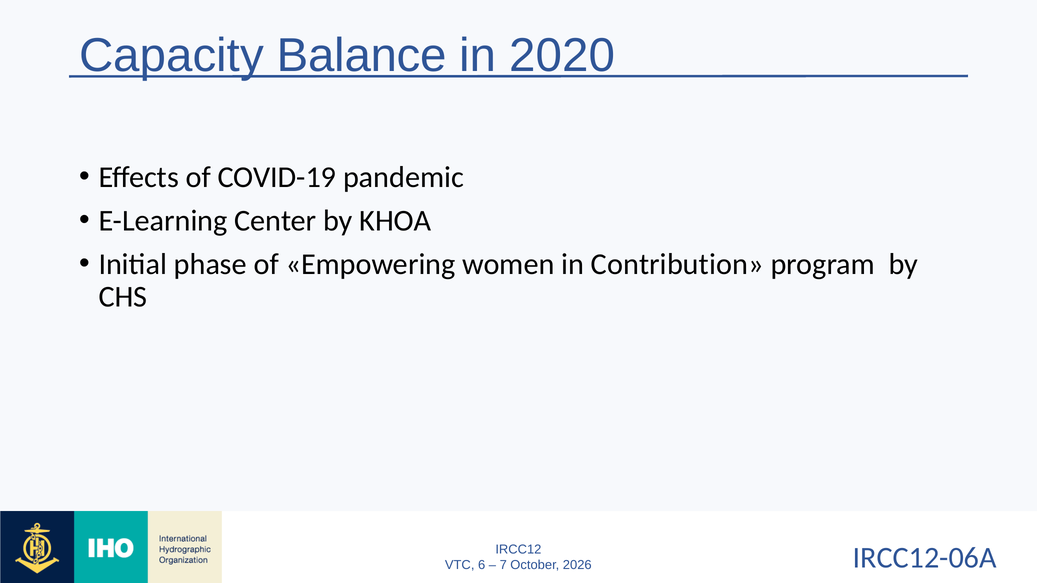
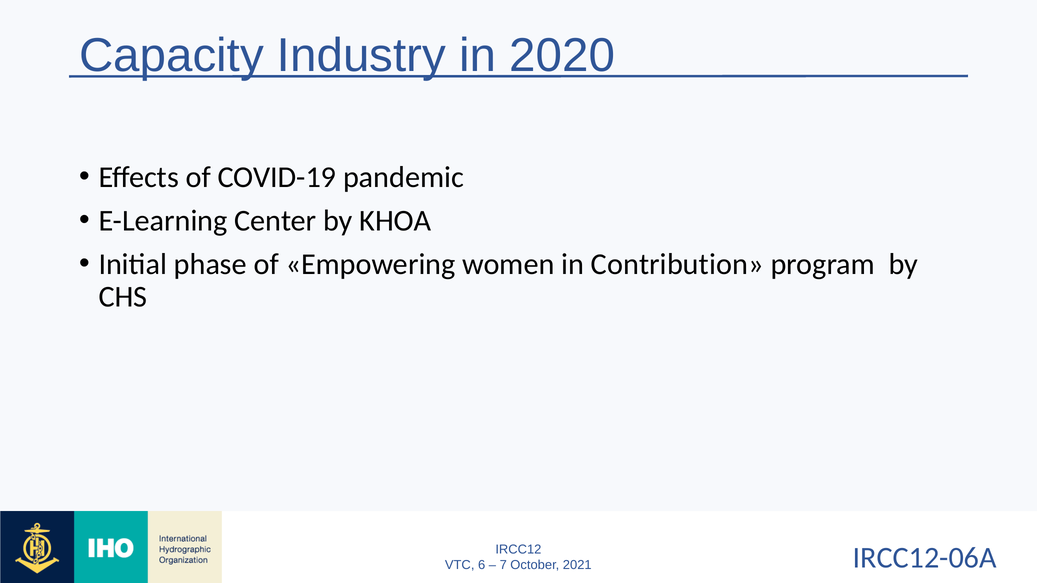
Balance: Balance -> Industry (362, 56)
2026: 2026 -> 2021 (577, 565)
